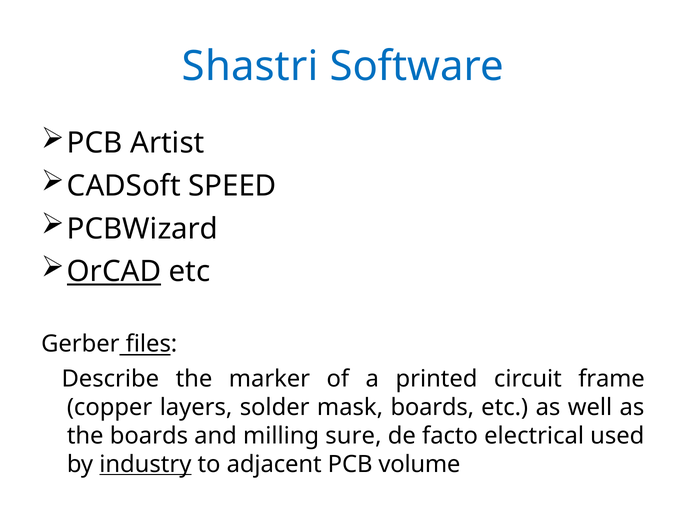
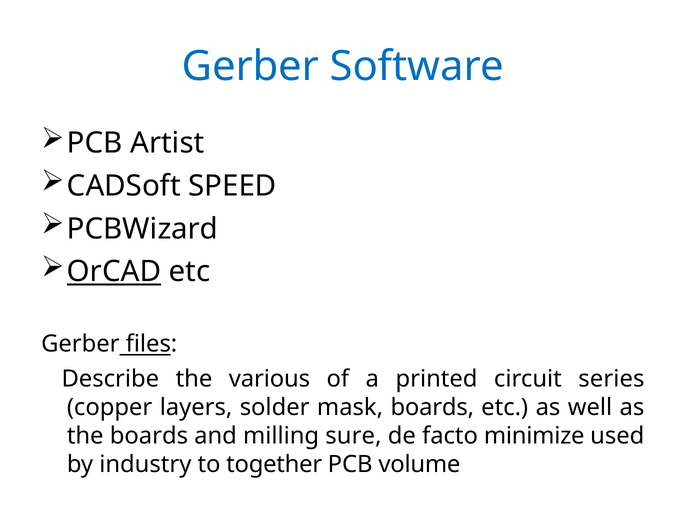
Shastri: Shastri -> Gerber (250, 66)
marker: marker -> various (269, 379)
frame: frame -> series (611, 379)
electrical: electrical -> minimize (534, 436)
industry underline: present -> none (145, 465)
adjacent: adjacent -> together (274, 465)
